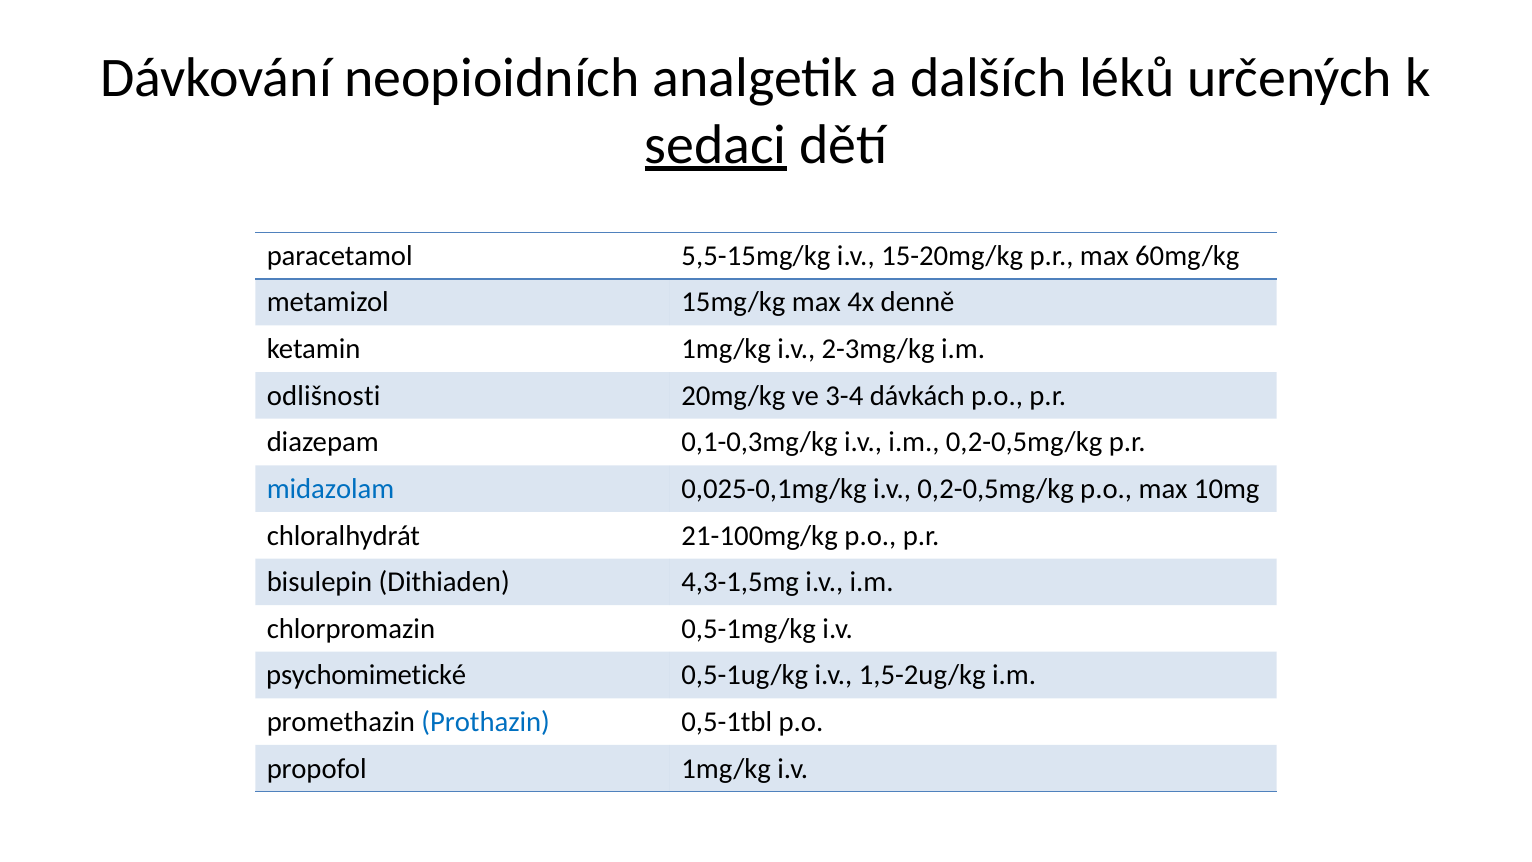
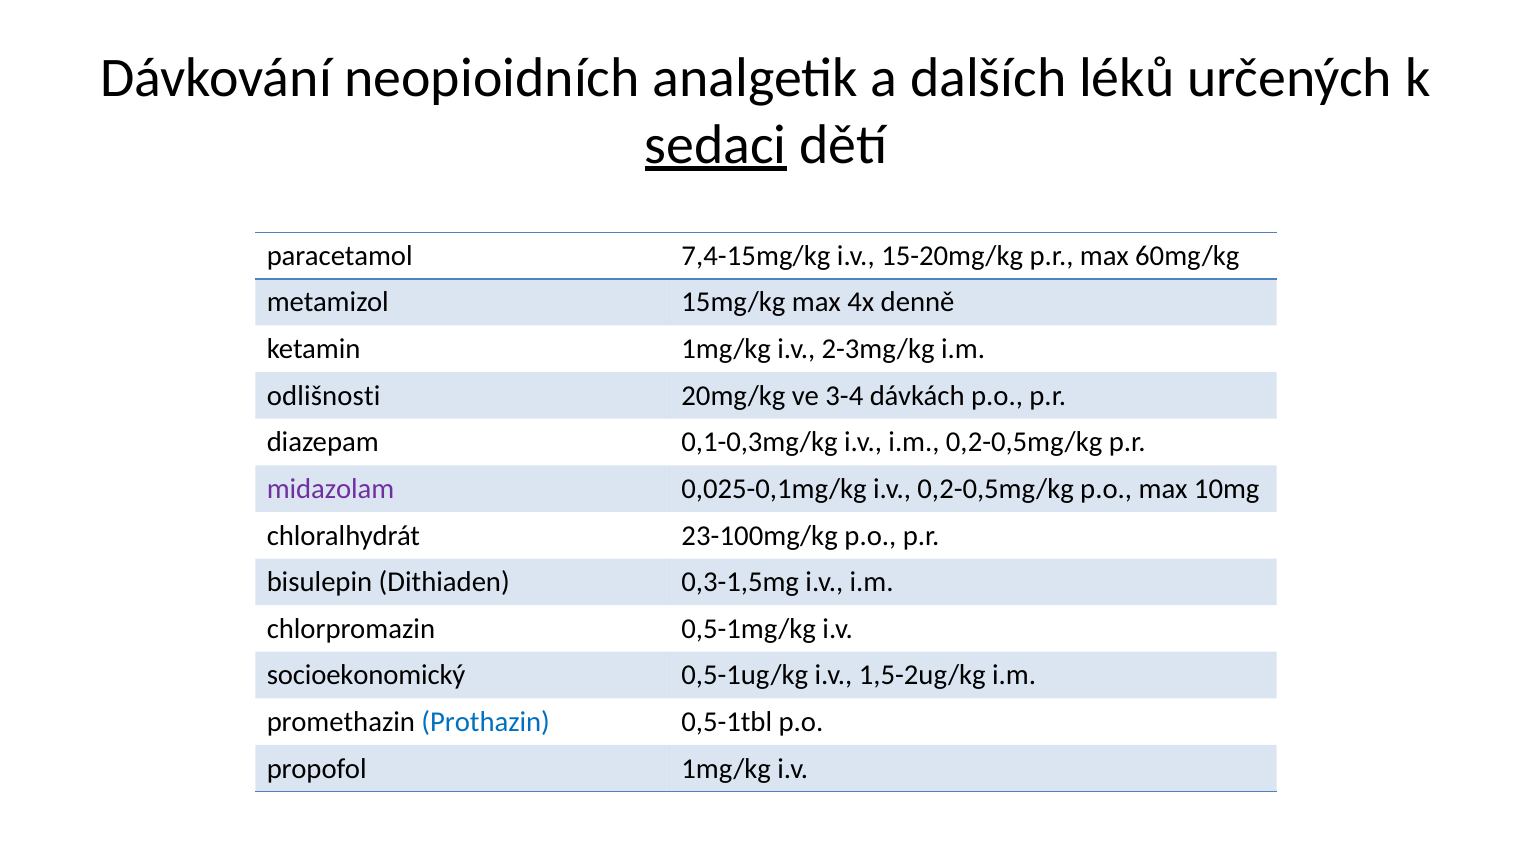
5,5-15mg/kg: 5,5-15mg/kg -> 7,4-15mg/kg (756, 256)
midazolam colour: blue -> purple (331, 489)
21-100mg/kg: 21-100mg/kg -> 23-100mg/kg (760, 535)
4,3-1,5mg: 4,3-1,5mg -> 0,3-1,5mg (740, 582)
psychomimetické: psychomimetické -> socioekonomický (366, 675)
